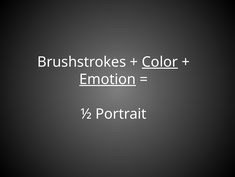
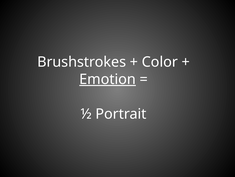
Color underline: present -> none (160, 62)
